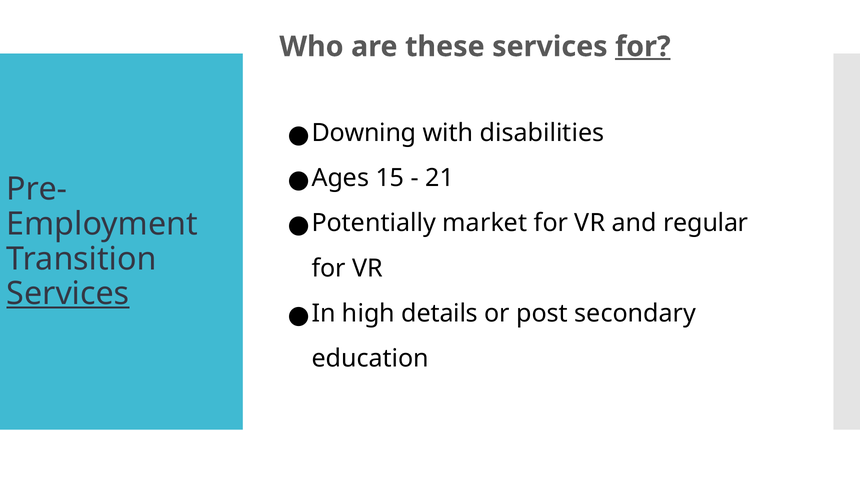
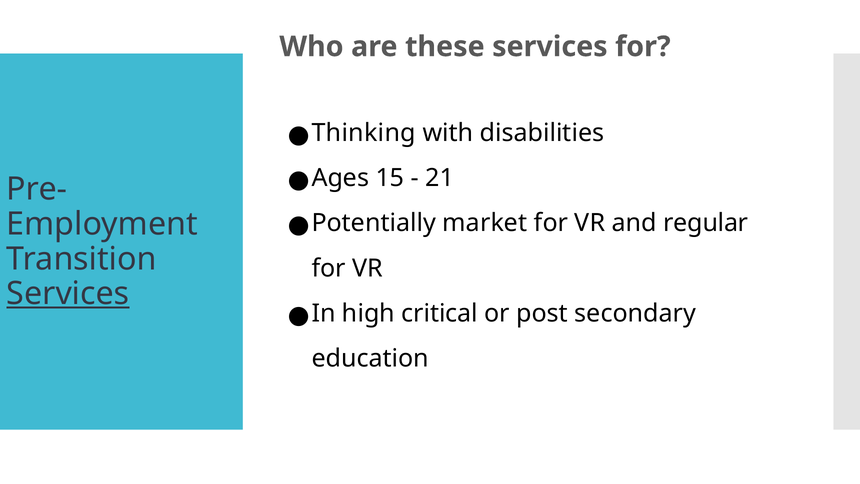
for underline: present -> none (643, 47)
Downing: Downing -> Thinking (364, 133)
details: details -> critical (440, 313)
